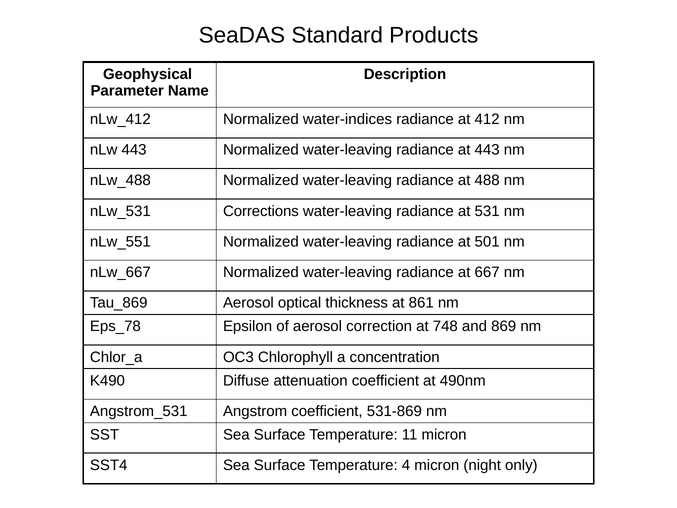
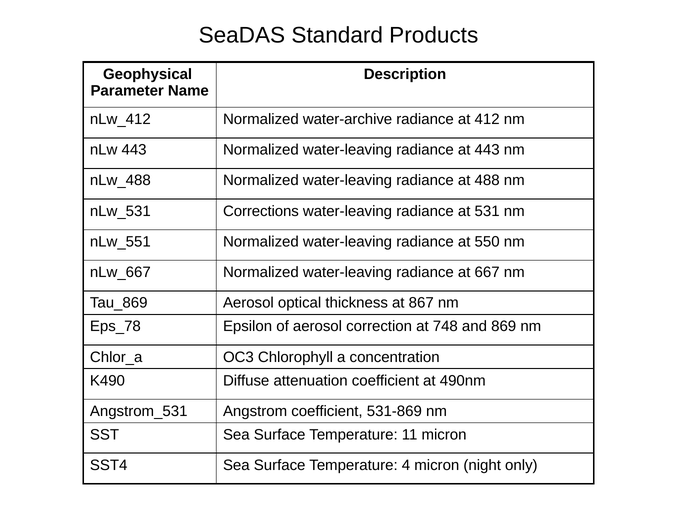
water-indices: water-indices -> water-archive (348, 119)
501: 501 -> 550 (487, 242)
861: 861 -> 867 (421, 303)
